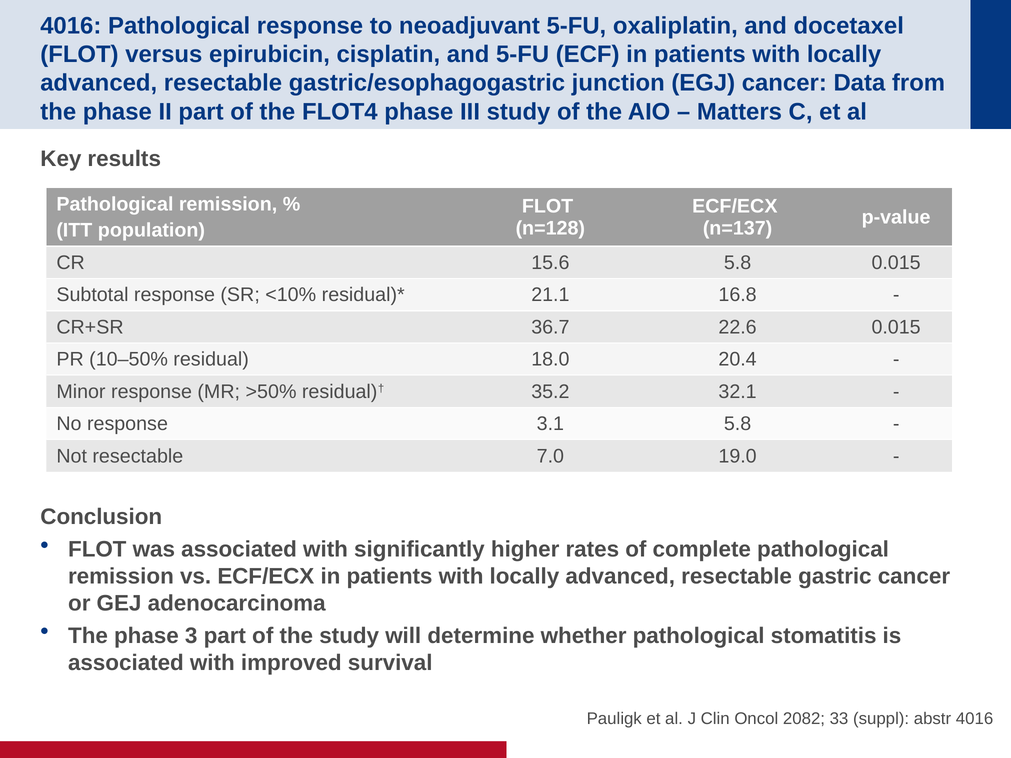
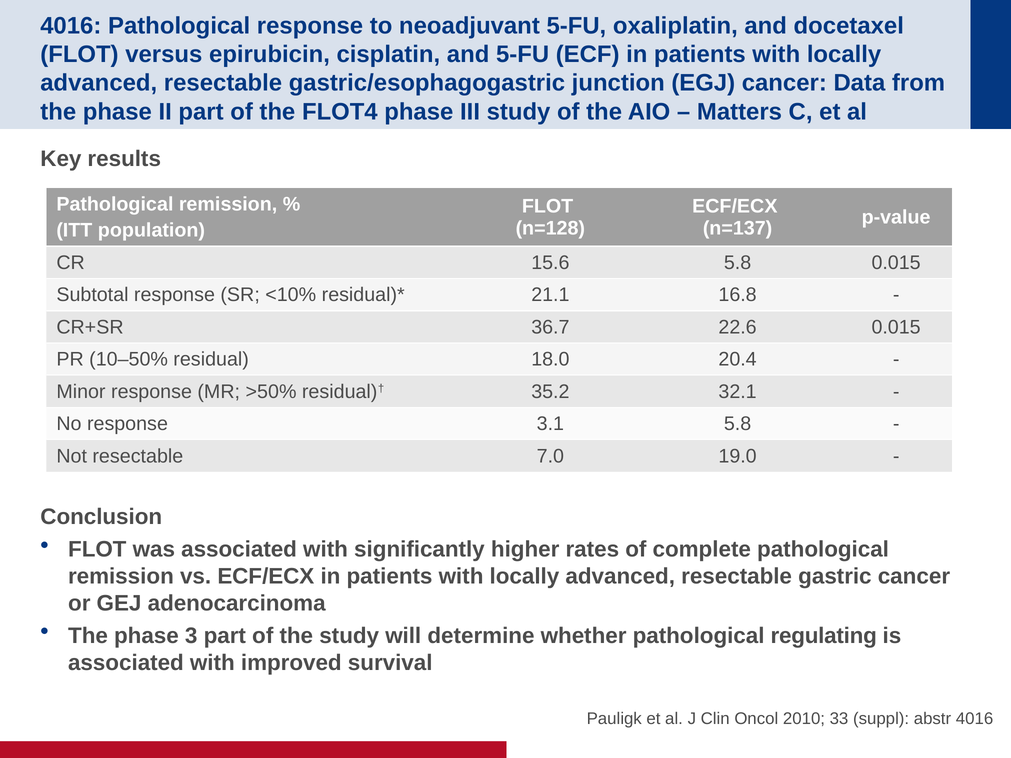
stomatitis: stomatitis -> regulating (824, 636)
2082: 2082 -> 2010 (804, 719)
